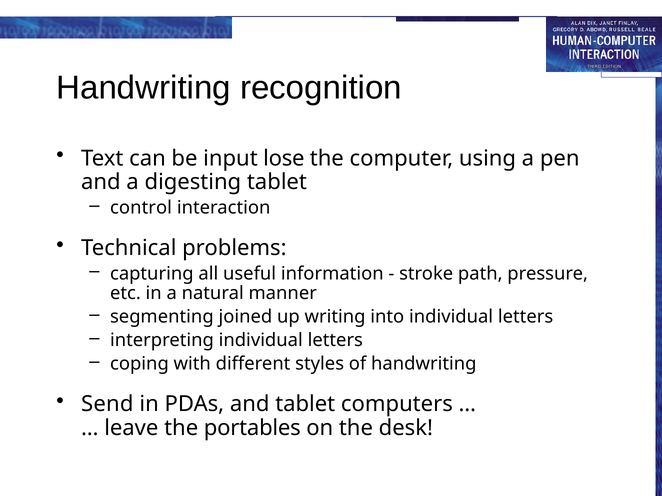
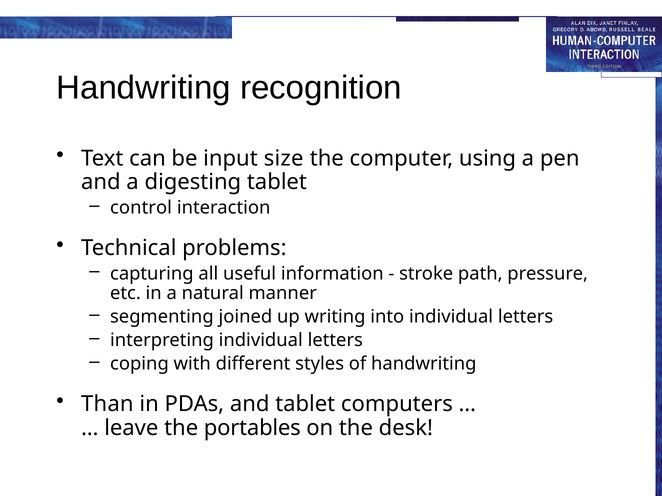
lose: lose -> size (284, 159)
Send: Send -> Than (107, 405)
